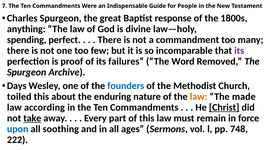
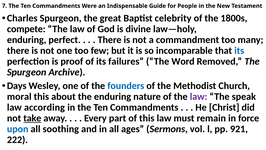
response: response -> celebrity (173, 18)
anything: anything -> compete (26, 29)
spending: spending -> enduring (27, 40)
its colour: purple -> blue (239, 51)
toiled: toiled -> moral (19, 96)
law colour: orange -> purple (199, 96)
made: made -> speak (244, 96)
Christ underline: present -> none (224, 107)
748: 748 -> 921 (239, 129)
